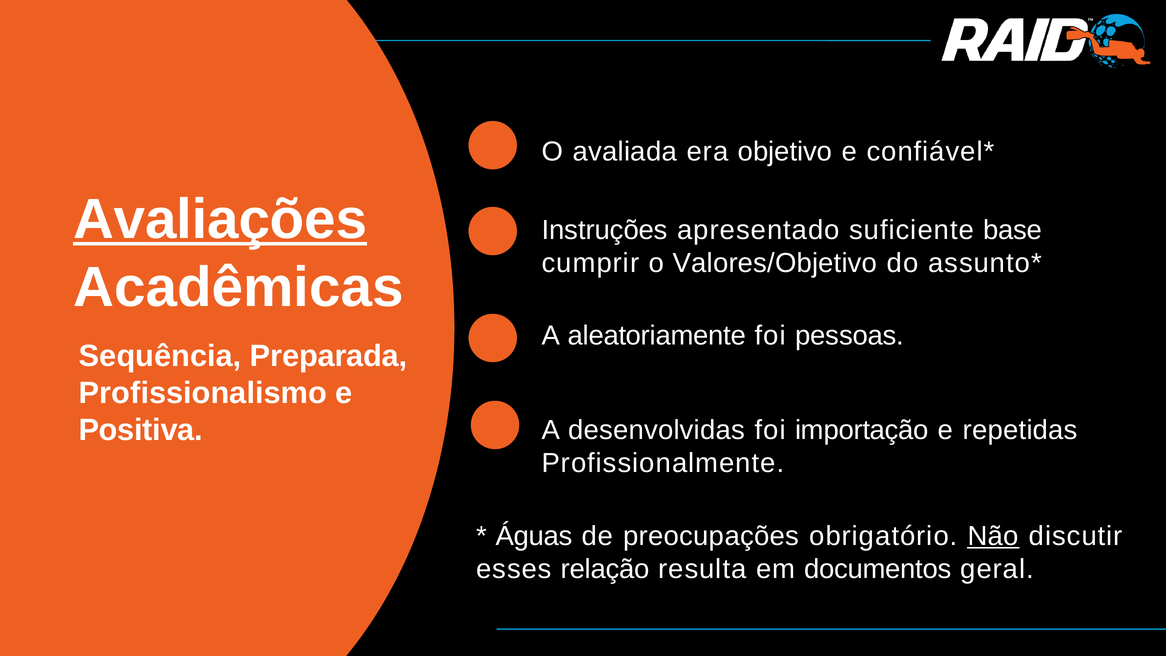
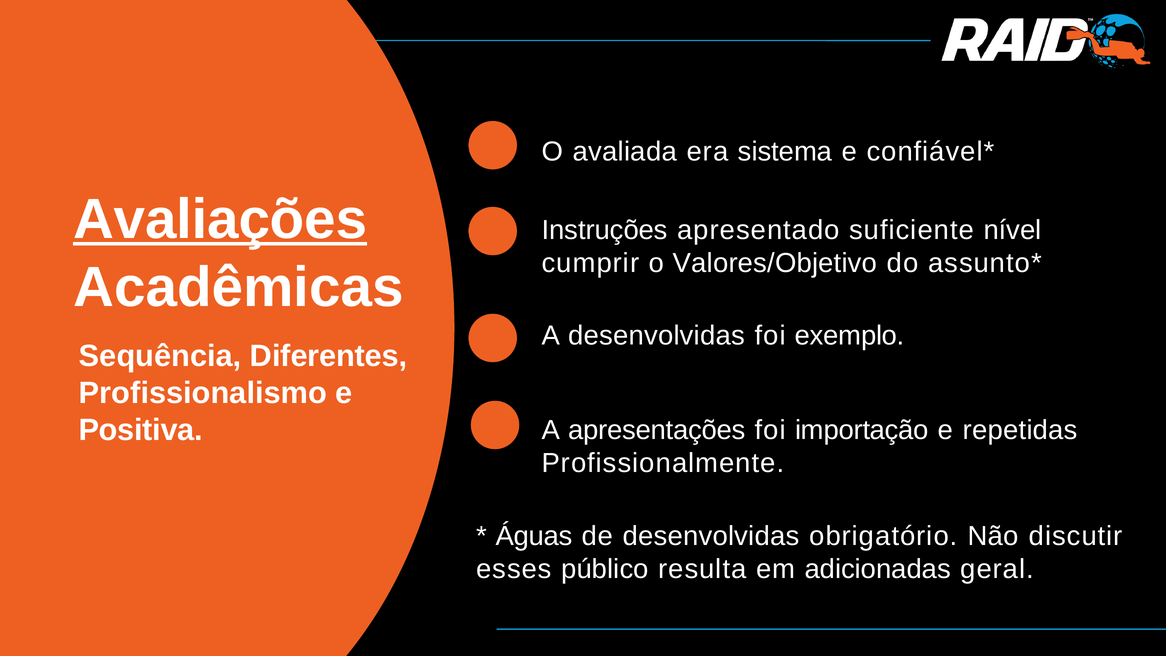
objetivo: objetivo -> sistema (785, 152)
base: base -> nível (1012, 230)
A aleatoriamente: aleatoriamente -> desenvolvidas (657, 336)
pessoas: pessoas -> exemplo (850, 336)
Preparada: Preparada -> Diferentes (329, 356)
desenvolvidas: desenvolvidas -> apresentações (657, 430)
de preocupações: preocupações -> desenvolvidas (711, 536)
Não underline: present -> none (993, 536)
relação: relação -> público (605, 569)
documentos: documentos -> adicionadas (878, 569)
